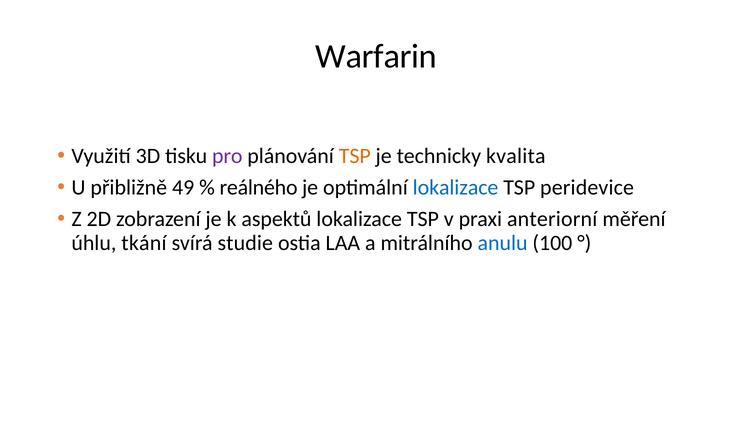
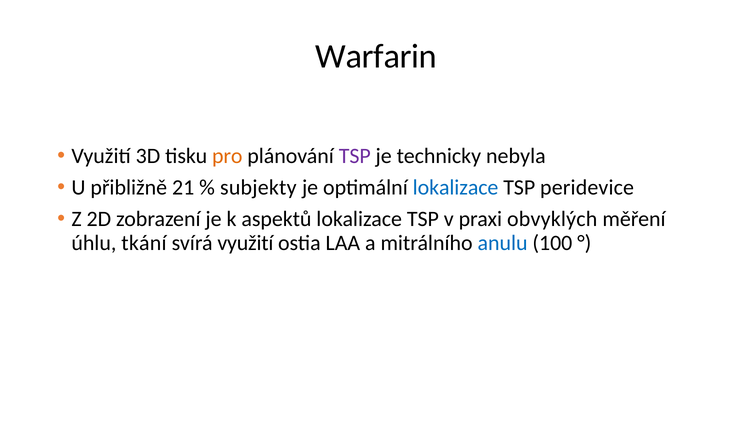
pro colour: purple -> orange (227, 156)
TSP colour: orange -> purple (355, 156)
kvalita: kvalita -> nebyla (516, 156)
49: 49 -> 21 (183, 188)
reálného: reálného -> subjekty (258, 188)
anteriorní: anteriorní -> obvyklých (552, 219)
svírá studie: studie -> využití (245, 243)
